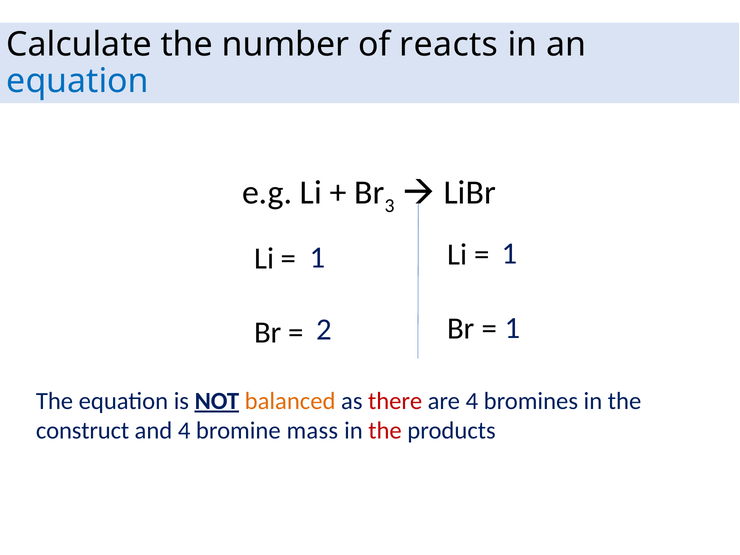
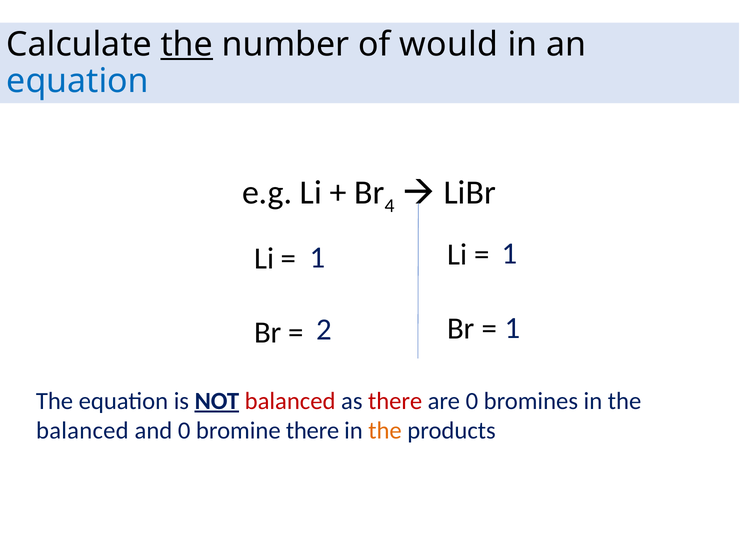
the underline: none -> present (187, 44)
reacts: reacts -> would (449, 44)
3: 3 -> 4 (390, 206)
balanced colour: orange -> red (290, 401)
are 4: 4 -> 0 (472, 401)
construct: construct -> balanced (82, 431)
and 4: 4 -> 0 (184, 431)
bromine mass: mass -> there (313, 431)
the colour: red -> orange (385, 431)
